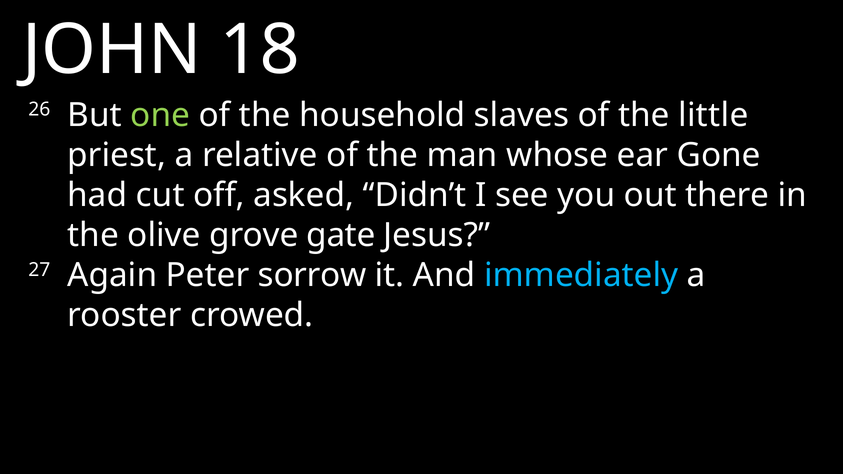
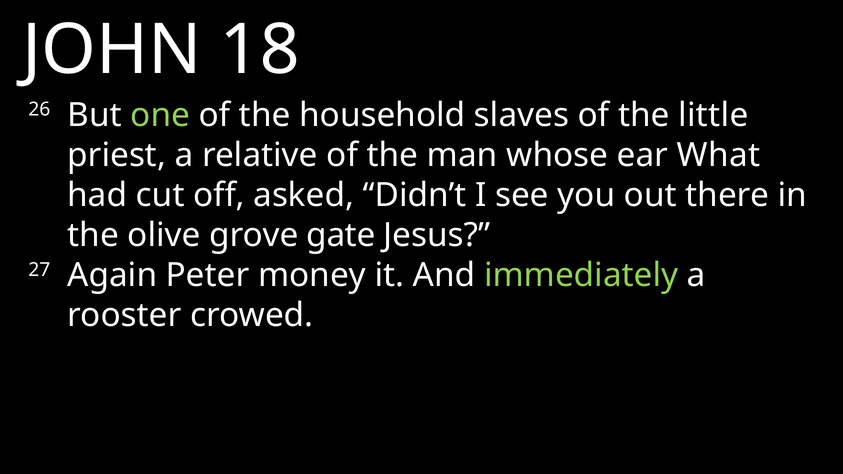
Gone: Gone -> What (718, 155)
sorrow: sorrow -> money (312, 275)
immediately colour: light blue -> light green (581, 275)
